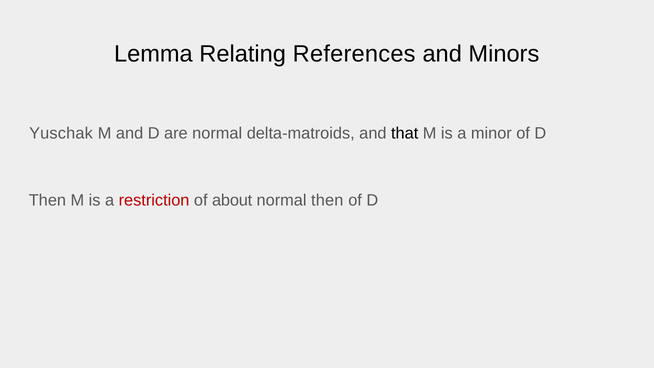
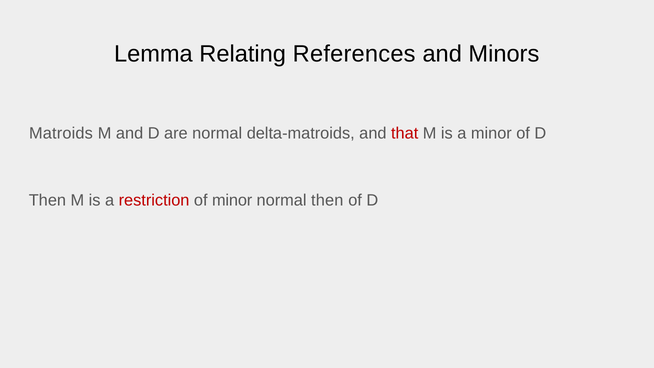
Yuschak: Yuschak -> Matroids (61, 133)
that colour: black -> red (405, 133)
of about: about -> minor (232, 200)
